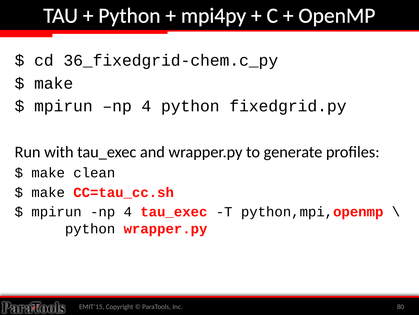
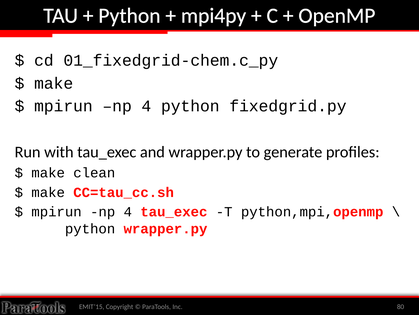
36_fixedgrid-chem.c_py: 36_fixedgrid-chem.c_py -> 01_fixedgrid-chem.c_py (171, 60)
